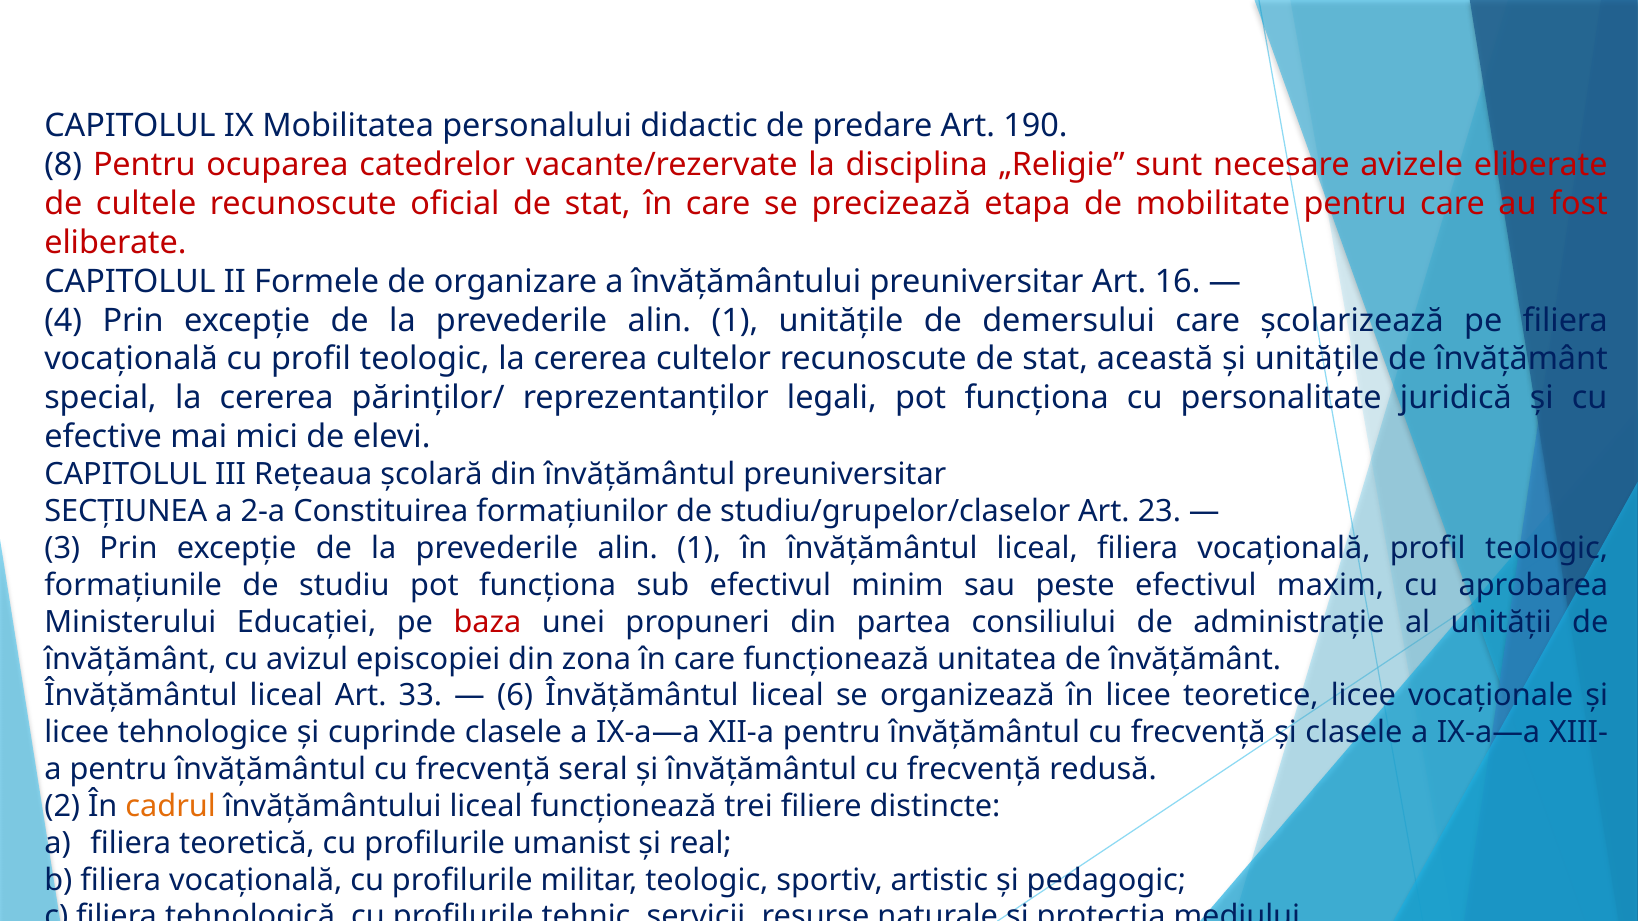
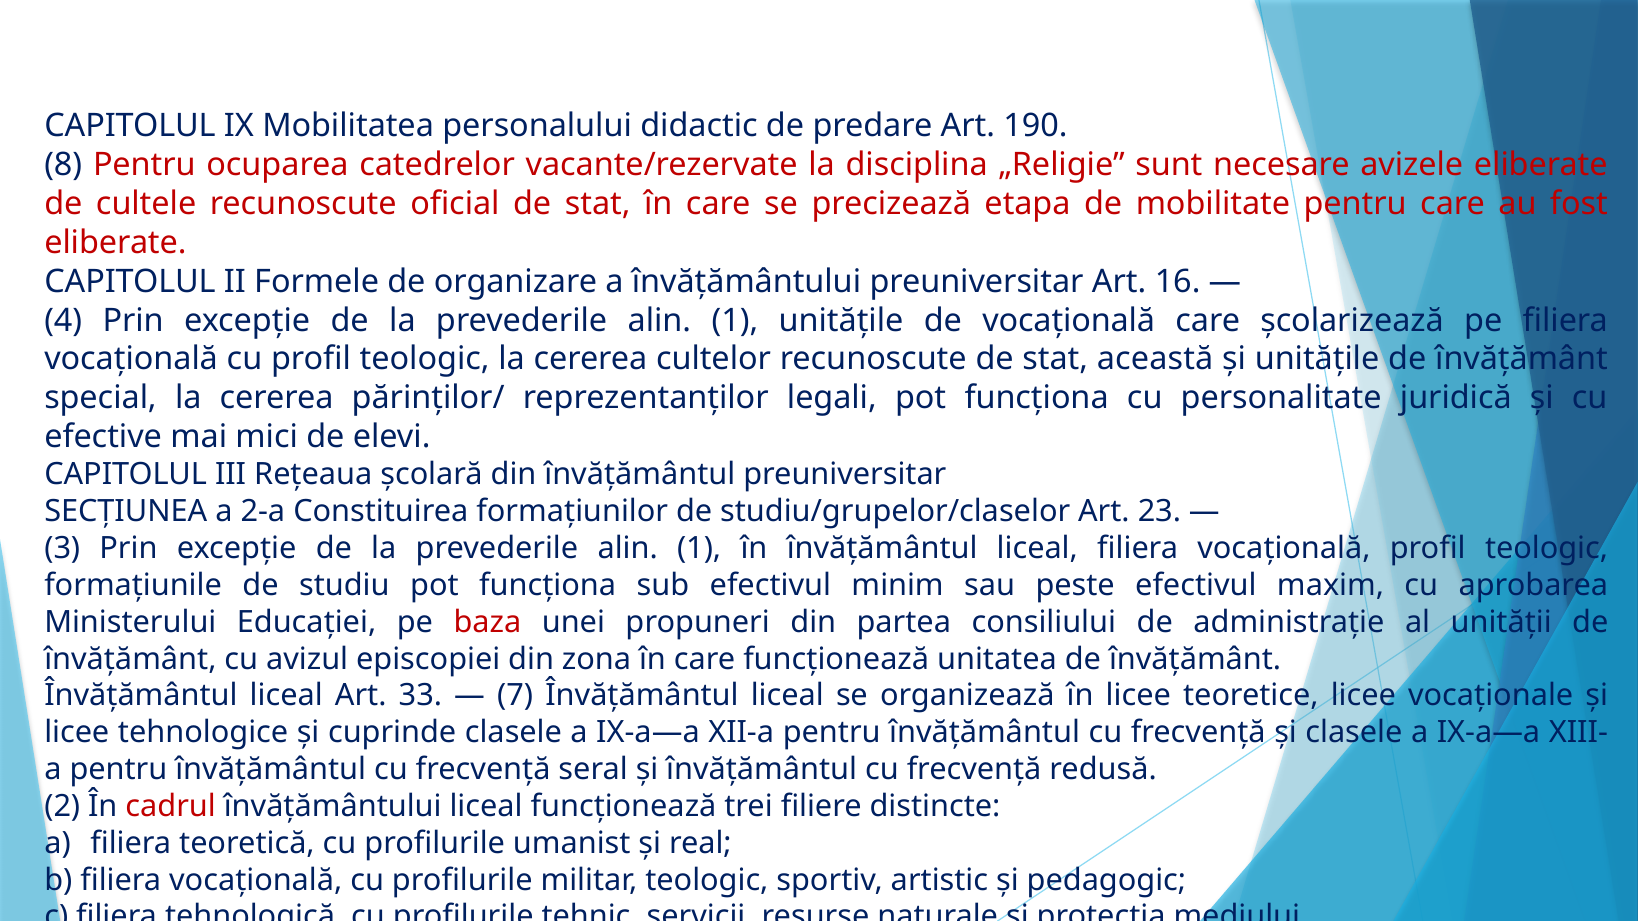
de demersului: demersului -> vocațională (1069, 321)
6: 6 -> 7 (515, 696)
cadrul colour: orange -> red (171, 807)
